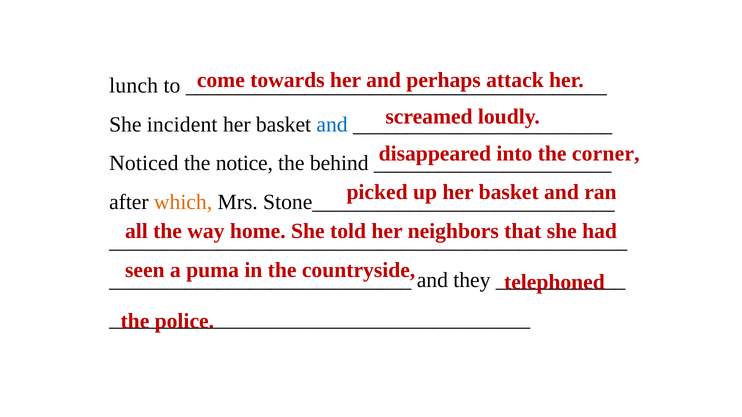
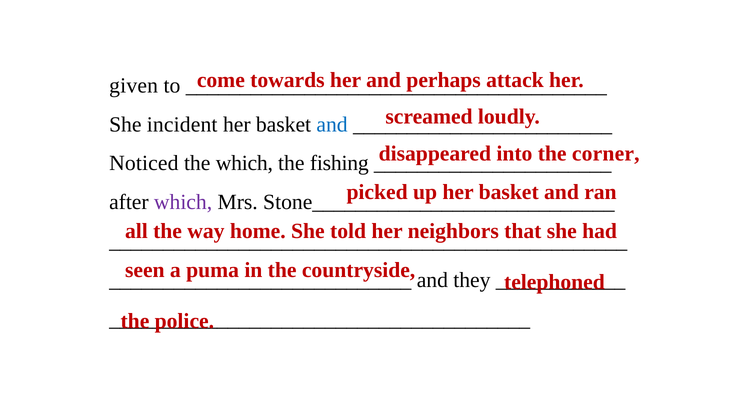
lunch: lunch -> given (134, 86)
the notice: notice -> which (244, 163)
behind: behind -> fishing (339, 163)
which colour: orange -> purple (183, 202)
